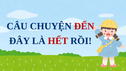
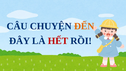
ĐẾN colour: red -> orange (84, 26)
